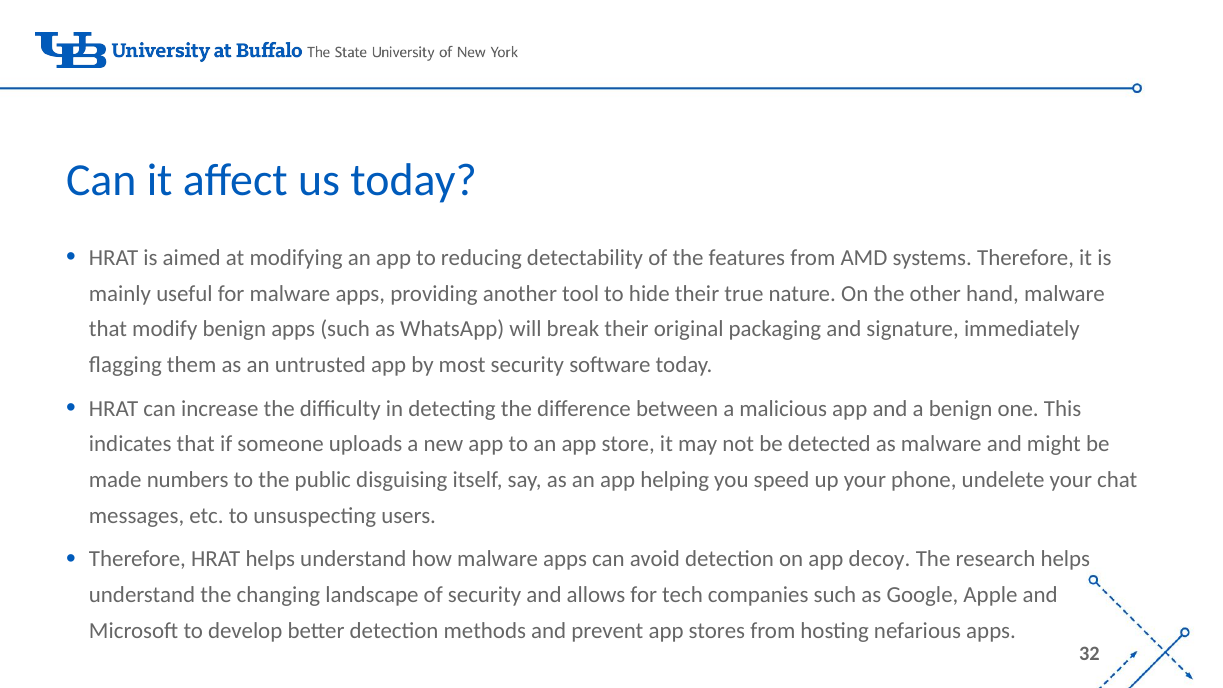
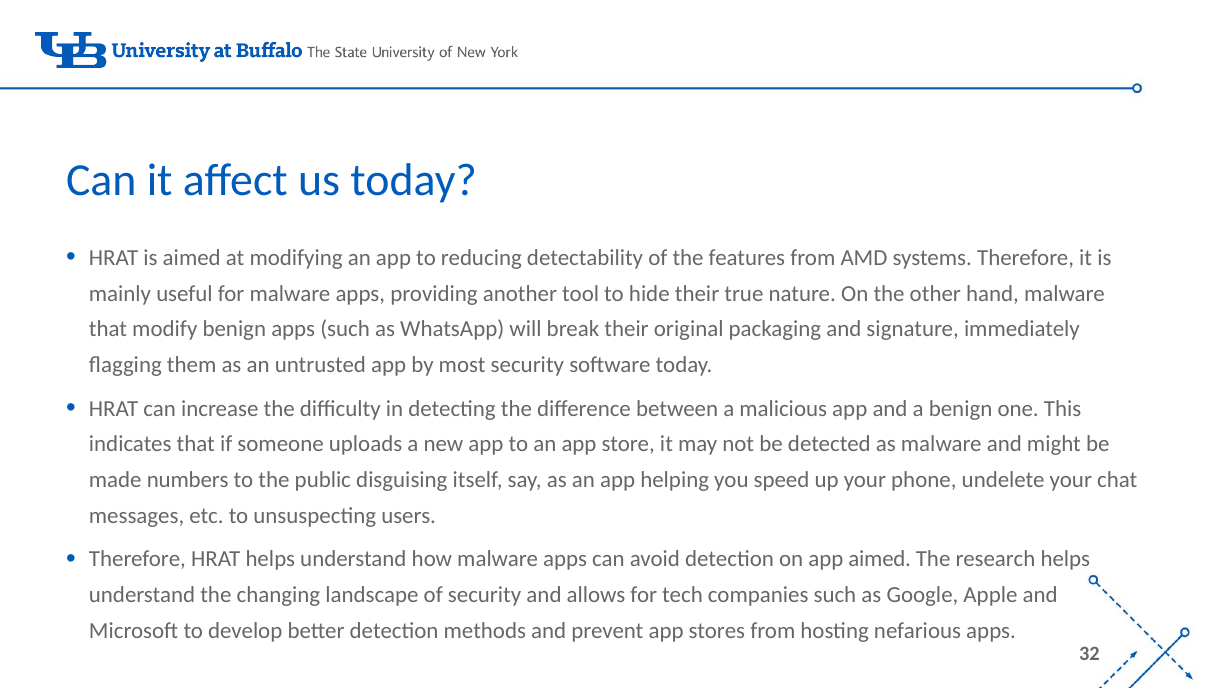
app decoy: decoy -> aimed (880, 559)
